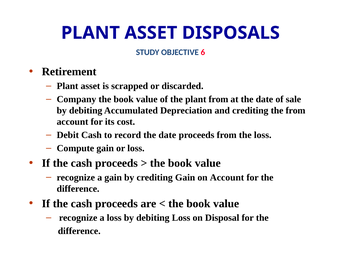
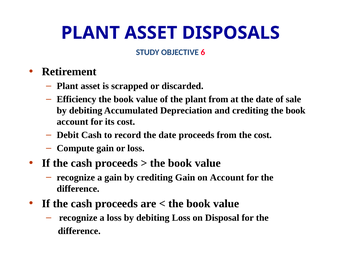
Company: Company -> Efficiency (77, 99)
crediting the from: from -> book (296, 111)
the loss: loss -> cost (263, 135)
